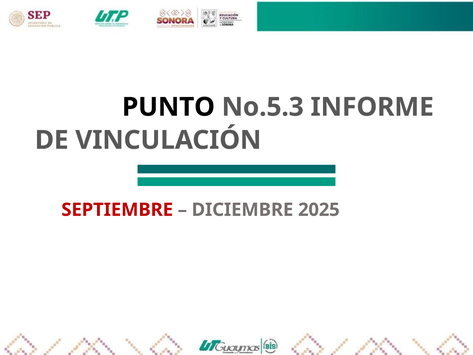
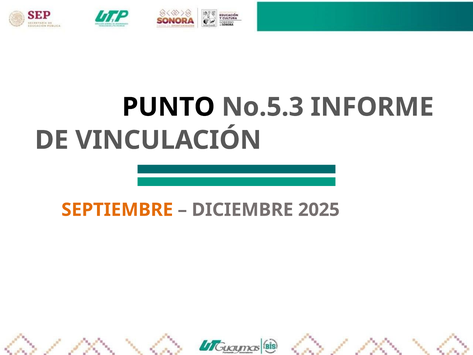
SEPTIEMBRE colour: red -> orange (117, 210)
